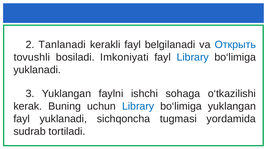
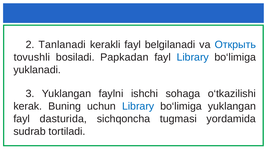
Imkoniyati: Imkoniyati -> Papkadan (124, 58)
fayl yuklanadi: yuklanadi -> dasturida (63, 119)
